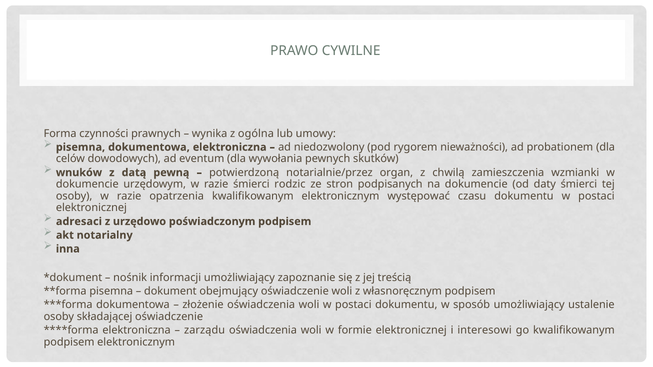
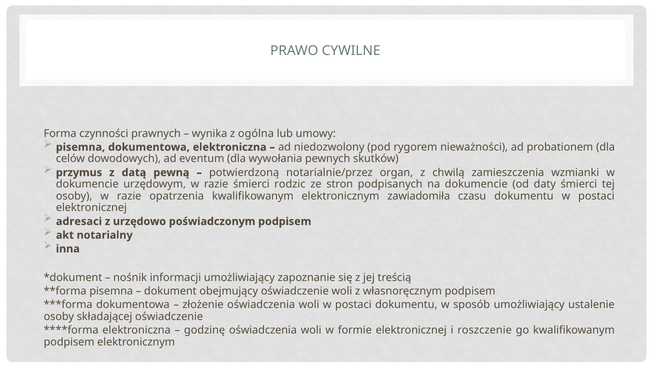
wnuków: wnuków -> przymus (79, 173)
występować: występować -> zawiadomiła (419, 196)
zarządu: zarządu -> godzinę (205, 331)
interesowi: interesowi -> roszczenie (485, 331)
